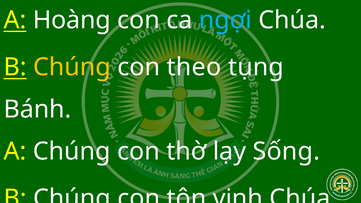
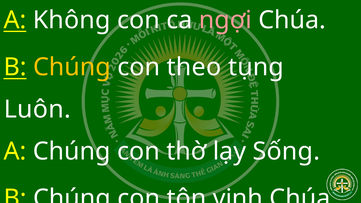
Hoàng: Hoàng -> Không (72, 20)
ngợi colour: light blue -> pink (225, 20)
Bánh: Bánh -> Luôn (37, 109)
